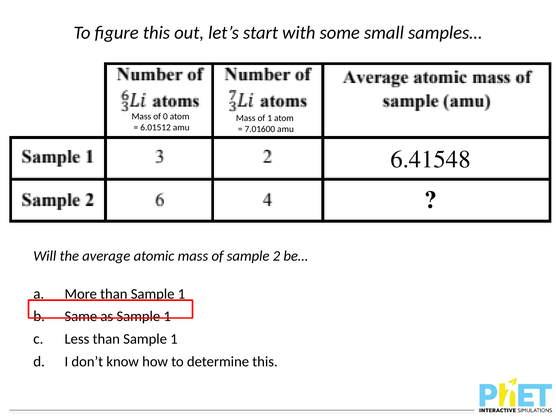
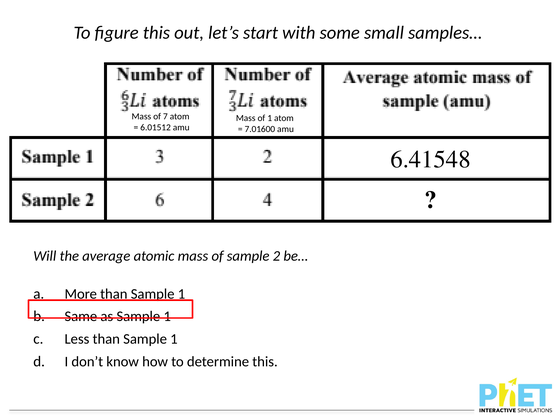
0: 0 -> 7 (165, 116)
